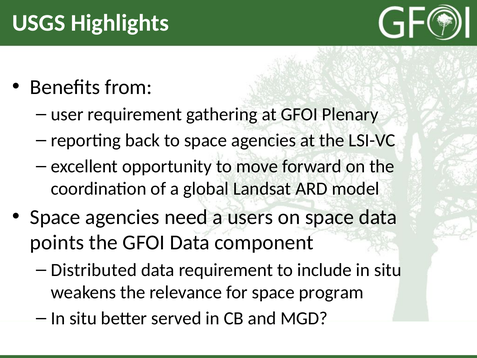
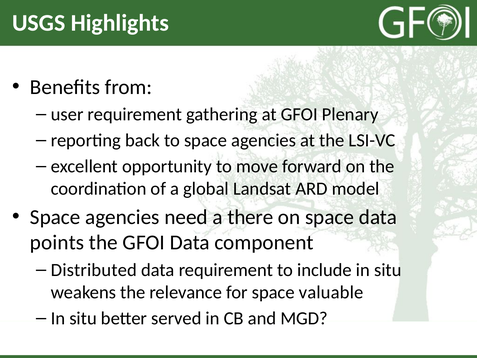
users: users -> there (250, 217)
program: program -> valuable (331, 292)
